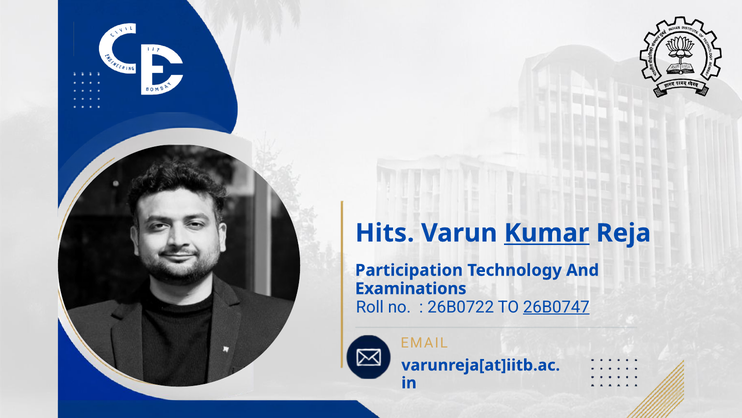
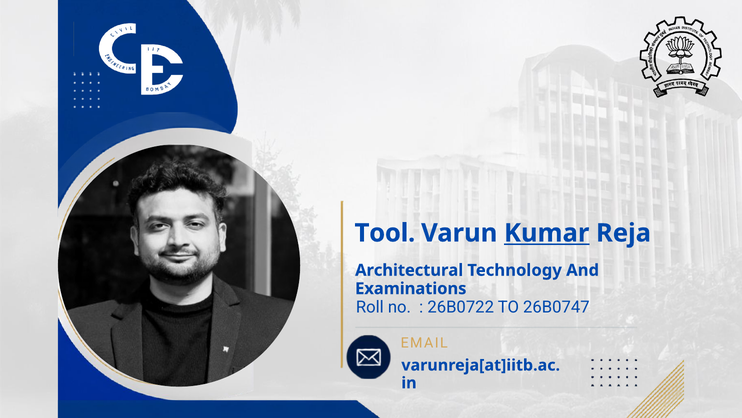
Hits: Hits -> Tool (385, 233)
Participation: Participation -> Architectural (409, 270)
26B0747 underline: present -> none (556, 307)
